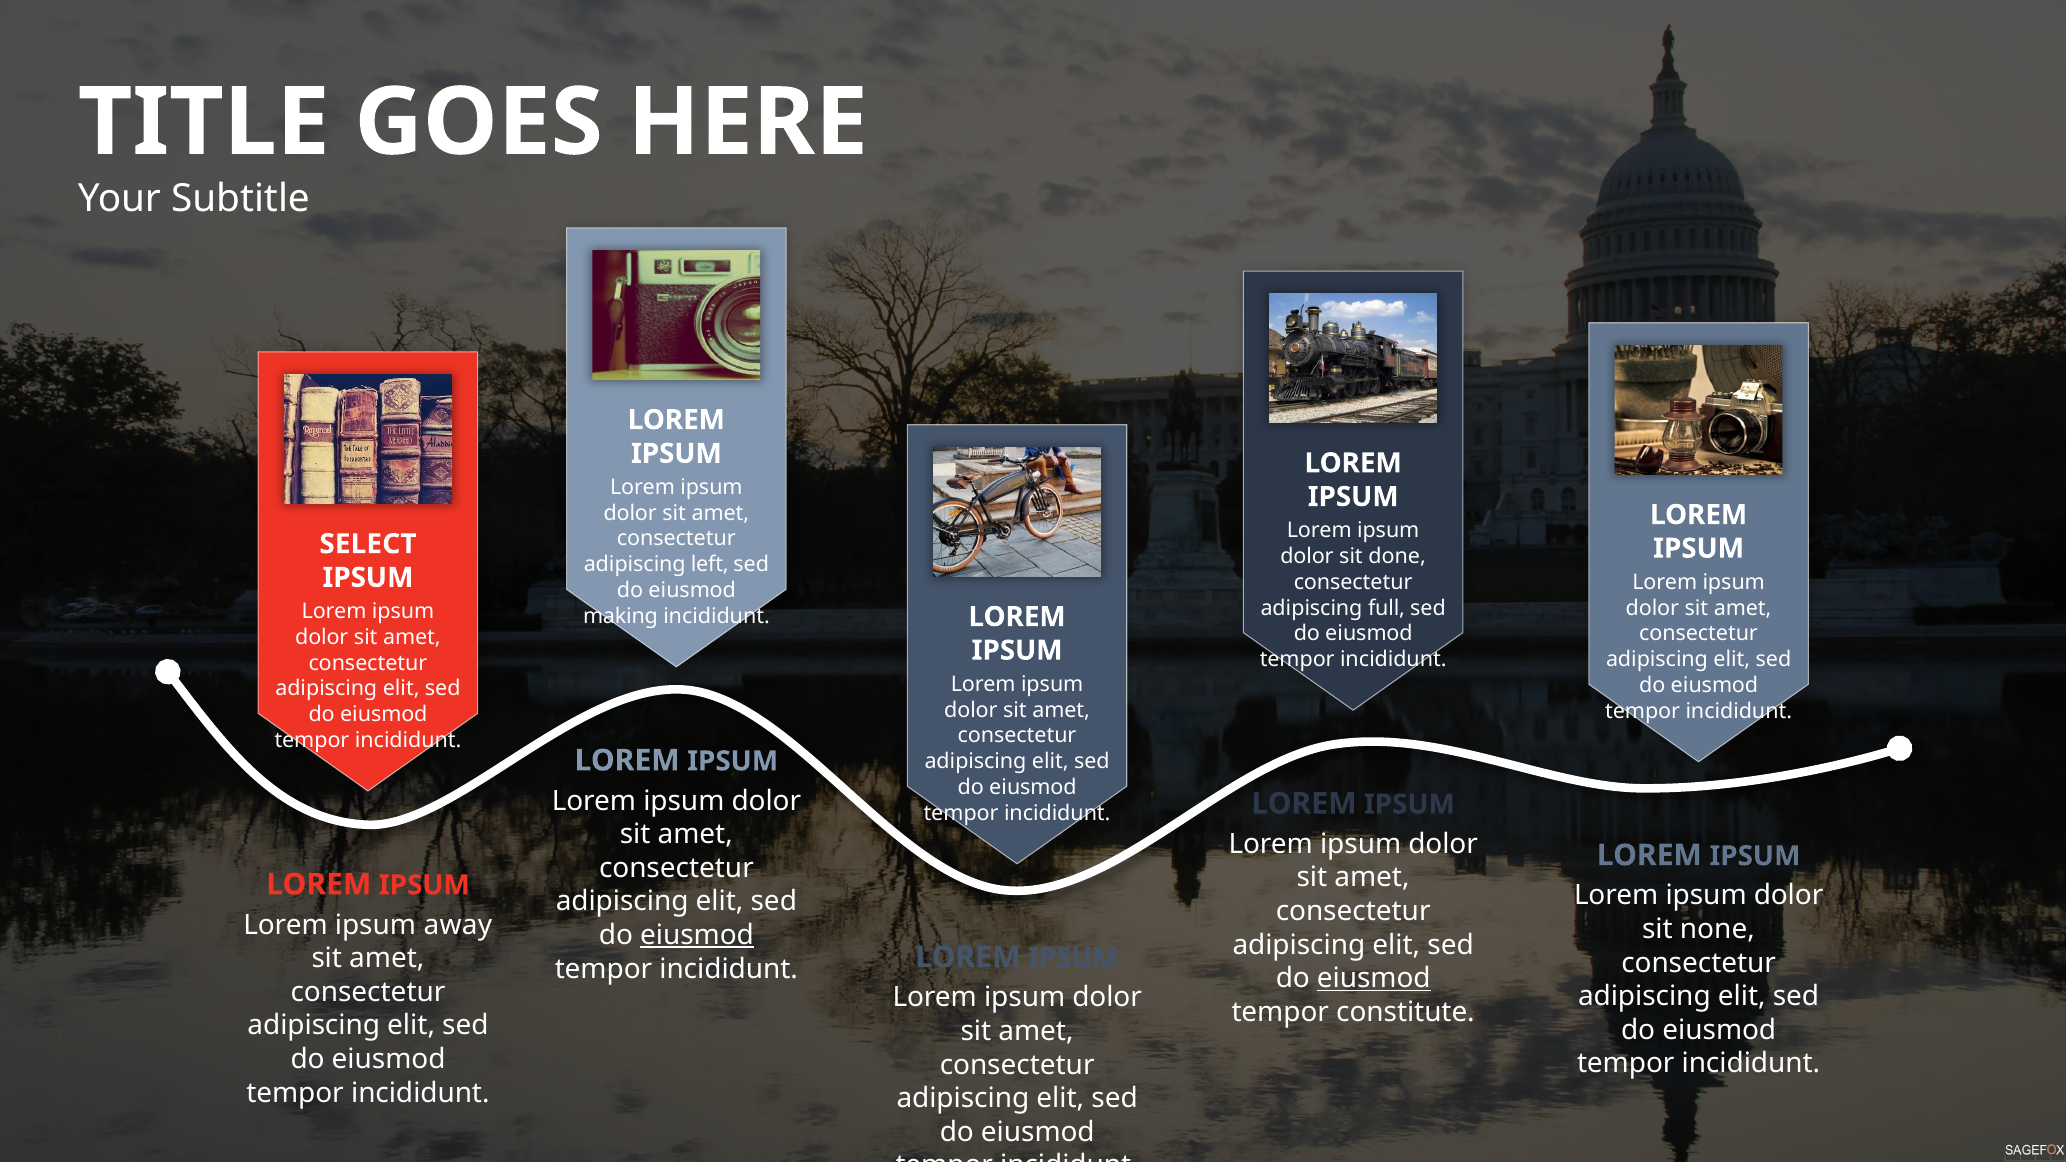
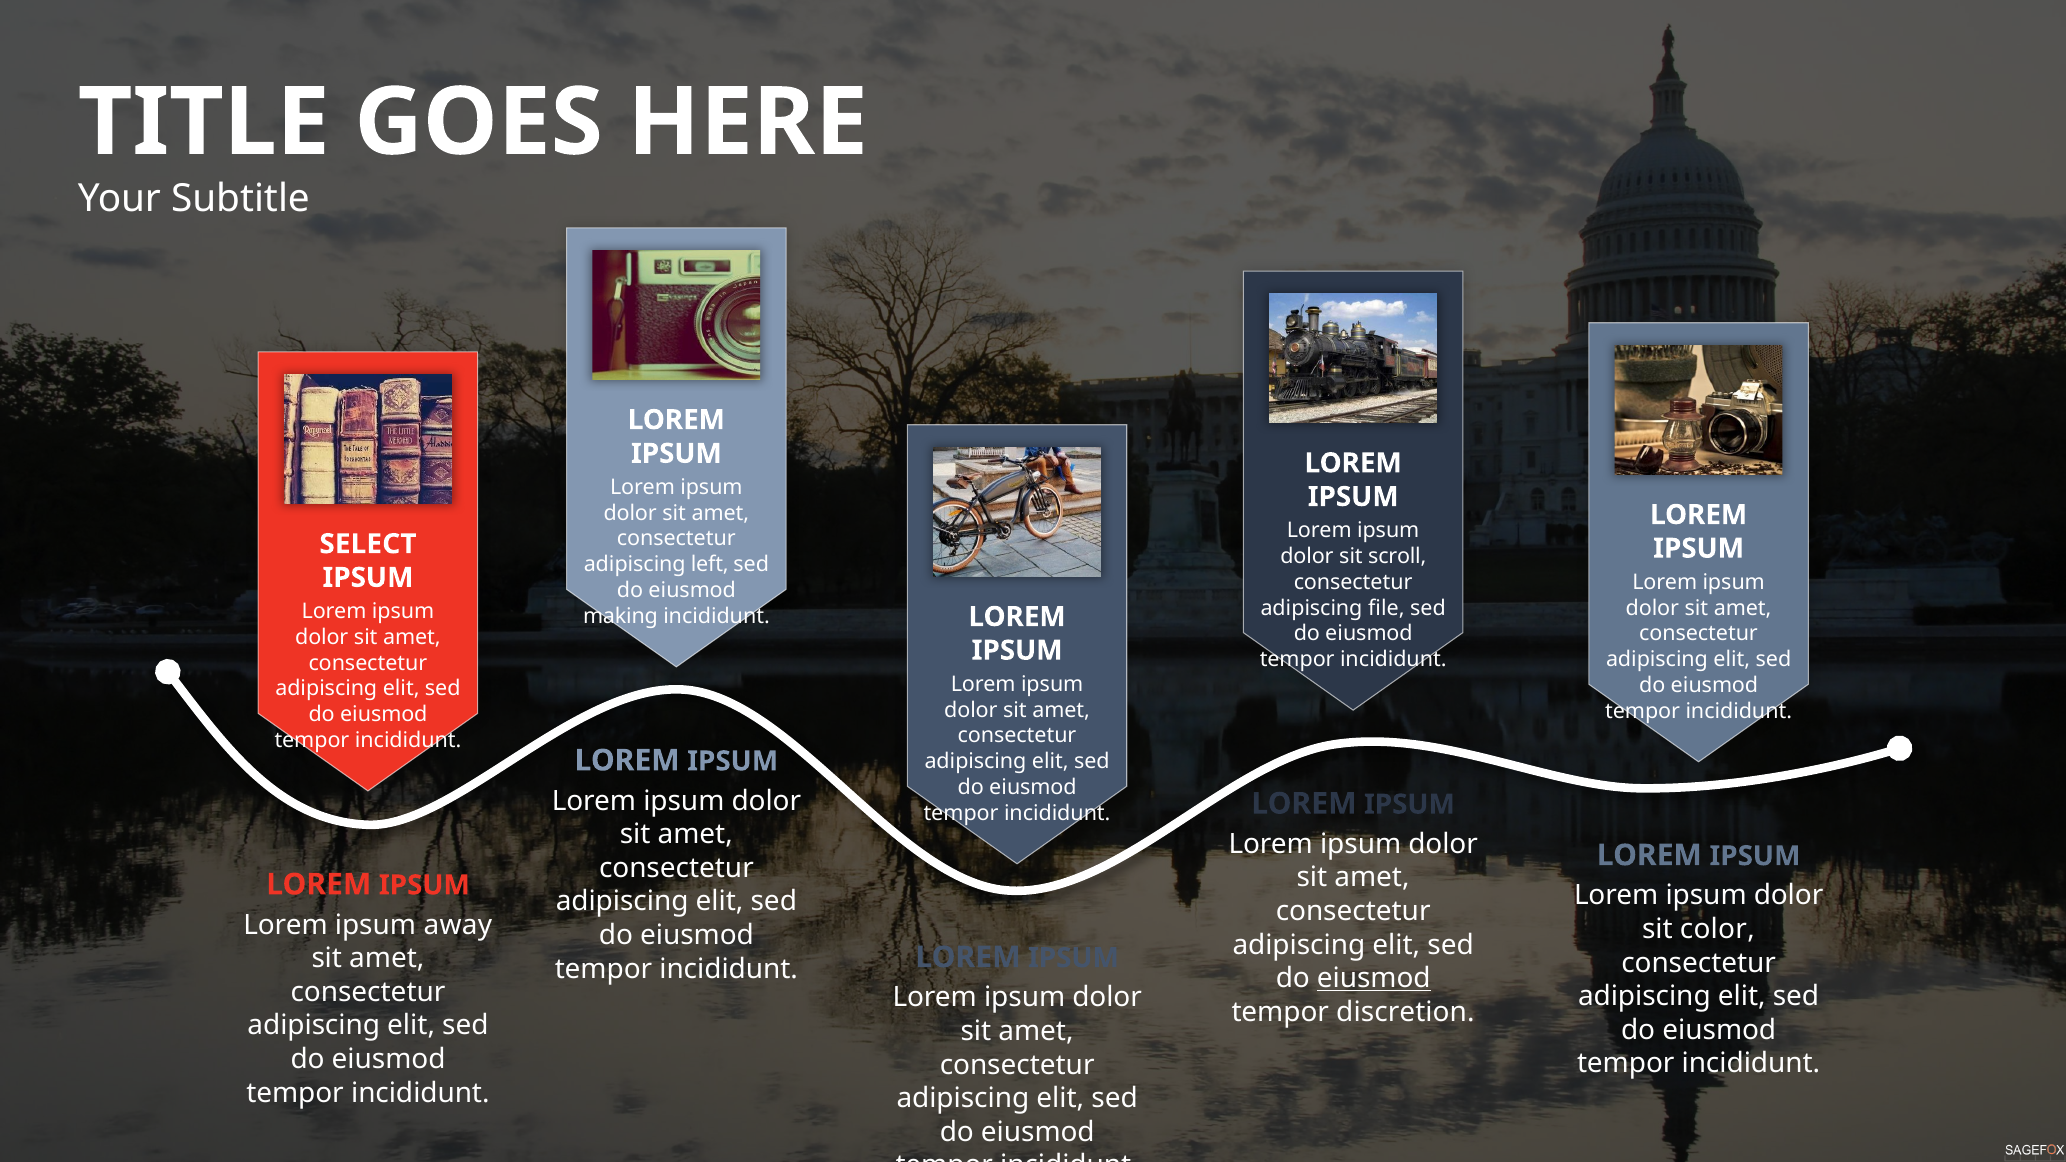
done: done -> scroll (1397, 556)
full: full -> file (1386, 608)
none: none -> color (1717, 929)
eiusmod underline: present -> none (697, 935)
constitute: constitute -> discretion (1405, 1012)
